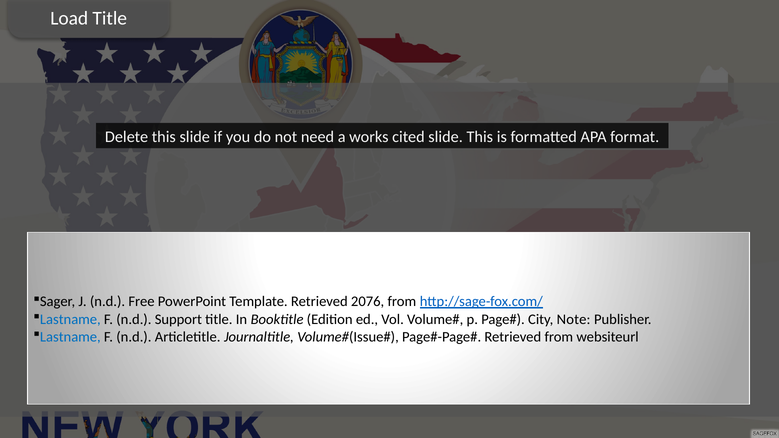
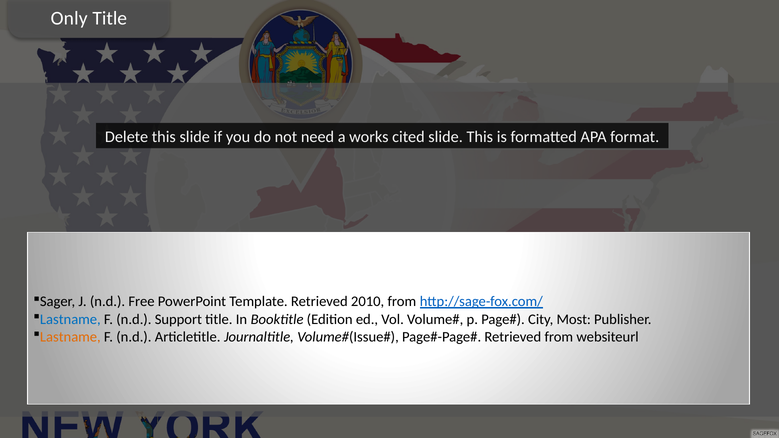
Load: Load -> Only (69, 18)
2076: 2076 -> 2010 (368, 302)
Note: Note -> Most (574, 320)
Lastname colour: blue -> orange (70, 337)
